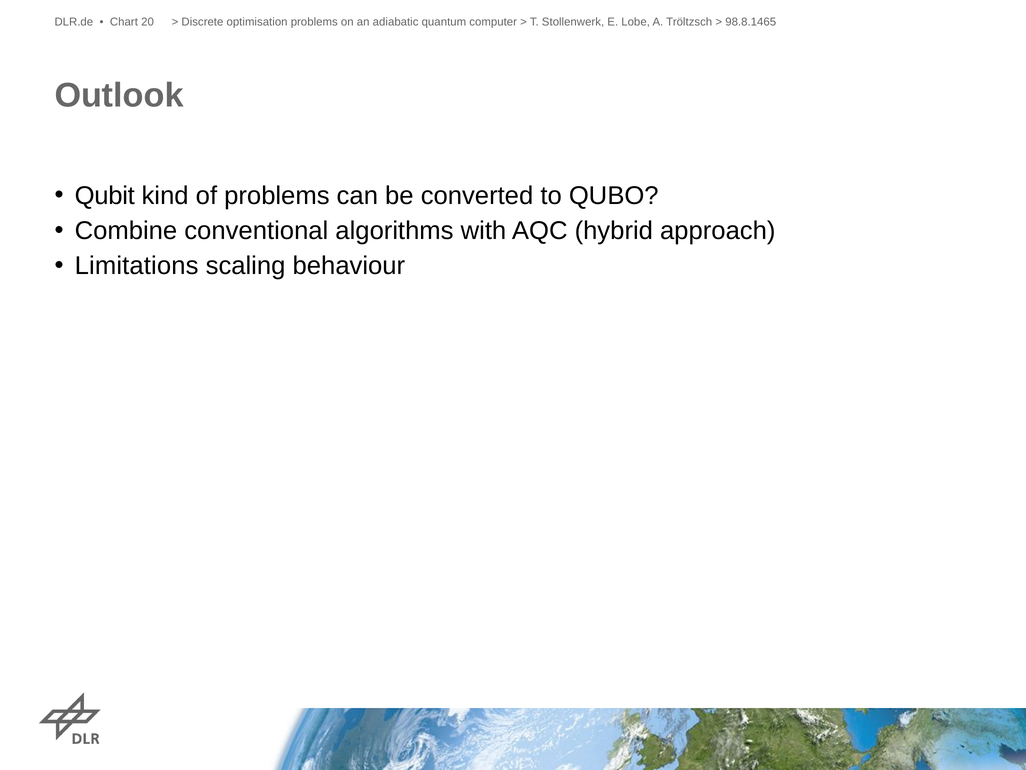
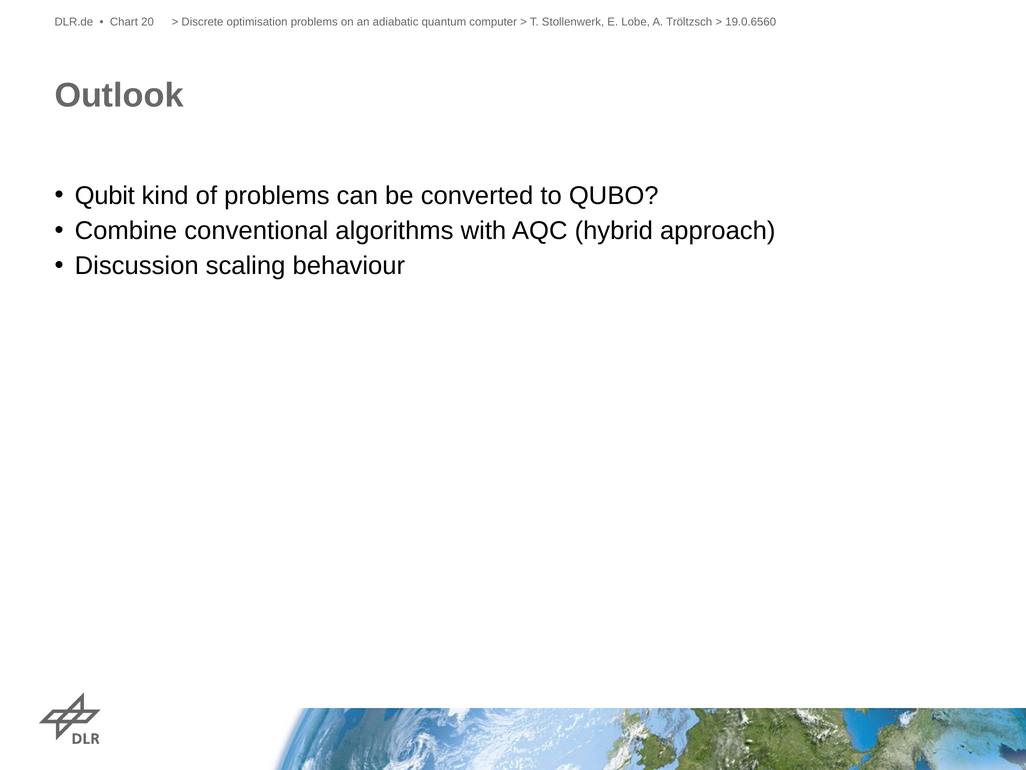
98.8.1465: 98.8.1465 -> 19.0.6560 (751, 22)
Limitations: Limitations -> Discussion (137, 266)
